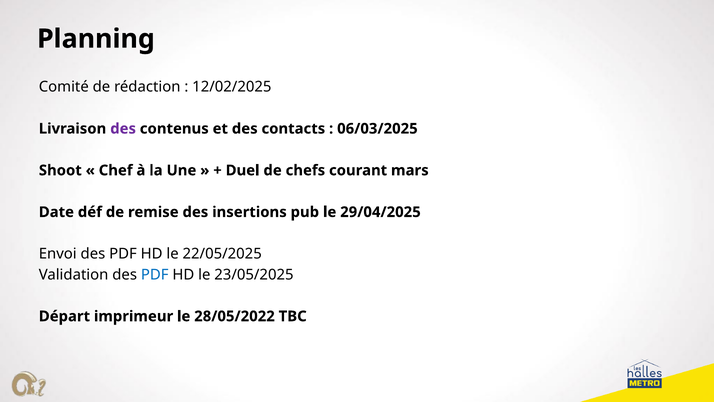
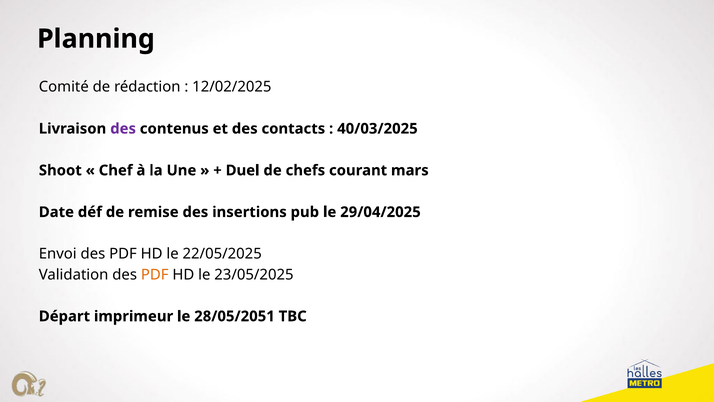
06/03/2025: 06/03/2025 -> 40/03/2025 (377, 129)
PDF colour: blue -> orange (155, 274)
28/05/2022: 28/05/2022 -> 28/05/2051 (234, 316)
